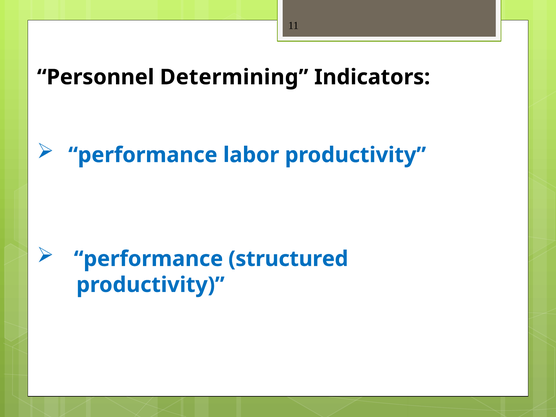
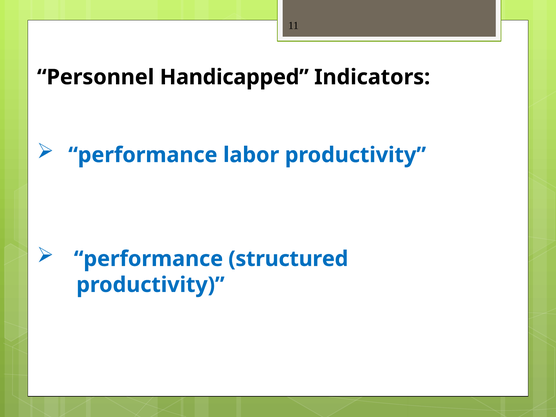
Determining: Determining -> Handicapped (234, 77)
